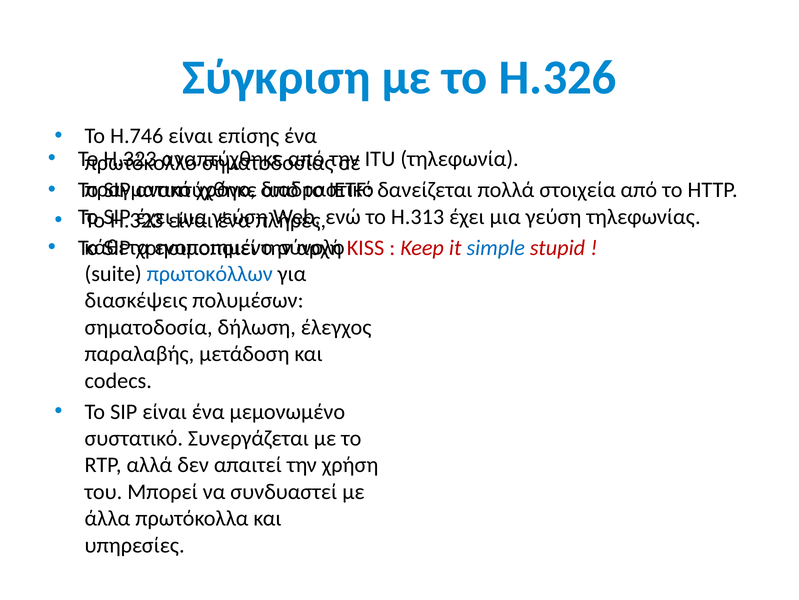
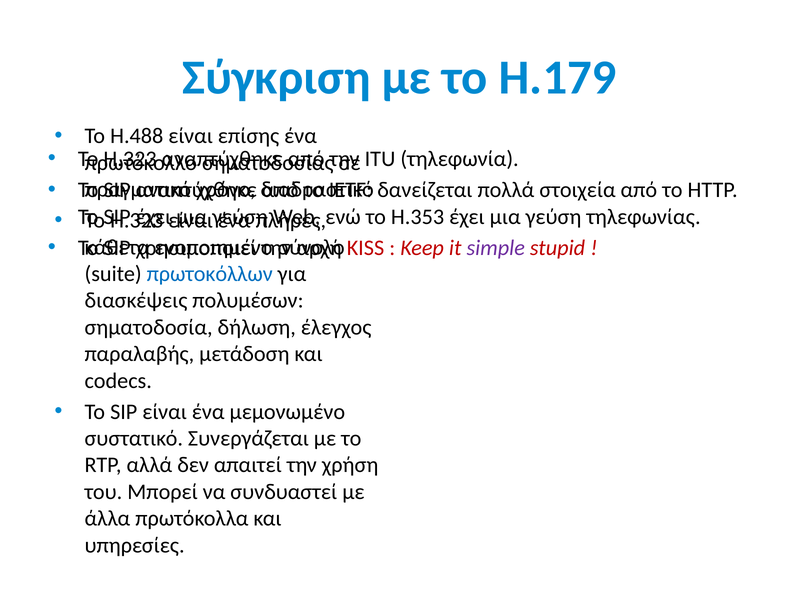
H.326: H.326 -> H.179 (558, 77)
H.746: H.746 -> H.488 (137, 136)
H.313: H.313 -> H.353 (418, 216)
simple colour: blue -> purple (496, 248)
